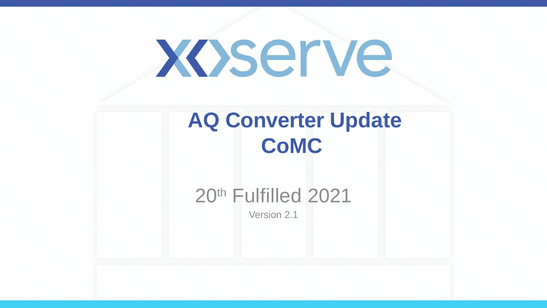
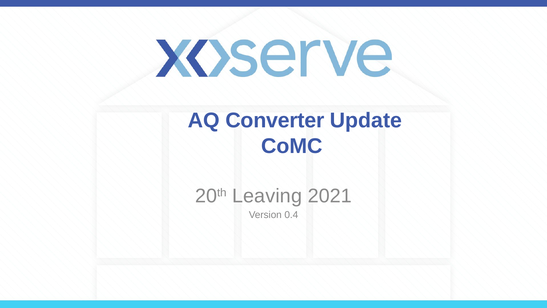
Fulfilled: Fulfilled -> Leaving (267, 196)
2.1: 2.1 -> 0.4 (291, 215)
